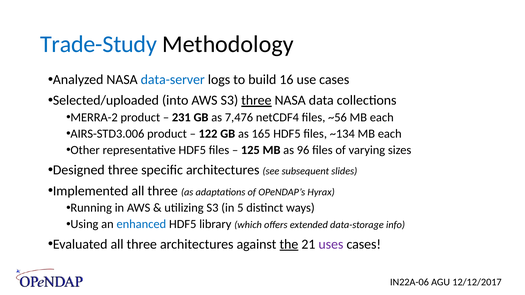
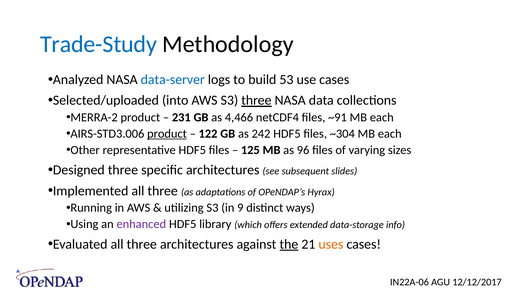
16: 16 -> 53 (286, 80)
7,476: 7,476 -> 4,466 (239, 118)
~56: ~56 -> ~91 (337, 118)
product underline: none -> present (167, 134)
165: 165 -> 242 (261, 134)
~134: ~134 -> ~304 (342, 134)
5: 5 -> 9 (240, 208)
enhanced colour: blue -> purple (141, 224)
uses colour: purple -> orange (331, 244)
